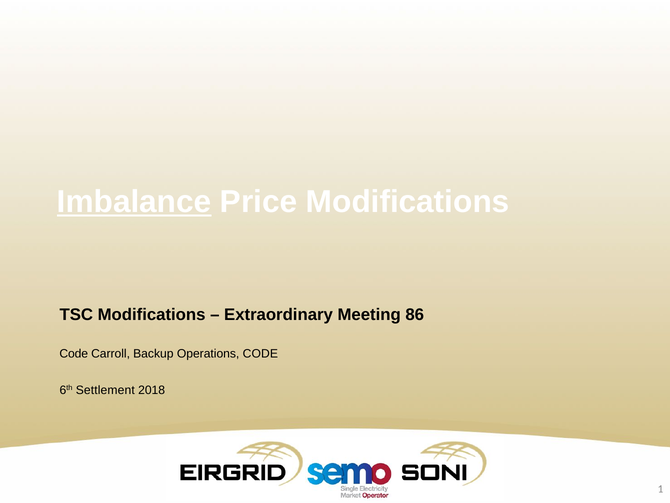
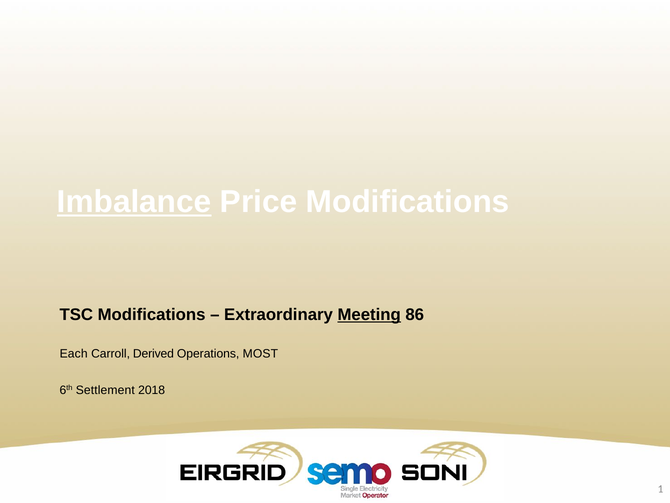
Meeting underline: none -> present (369, 314)
Code: Code -> Each (74, 353)
Backup: Backup -> Derived (153, 353)
Operations CODE: CODE -> MOST (260, 353)
